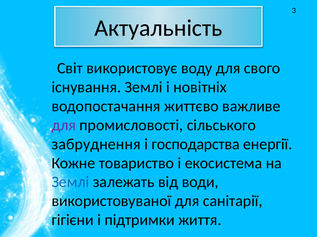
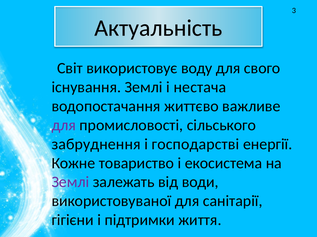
новітніх: новітніх -> нестача (200, 88)
господарства: господарства -> господарстві (195, 145)
Землі colour: blue -> purple (70, 183)
